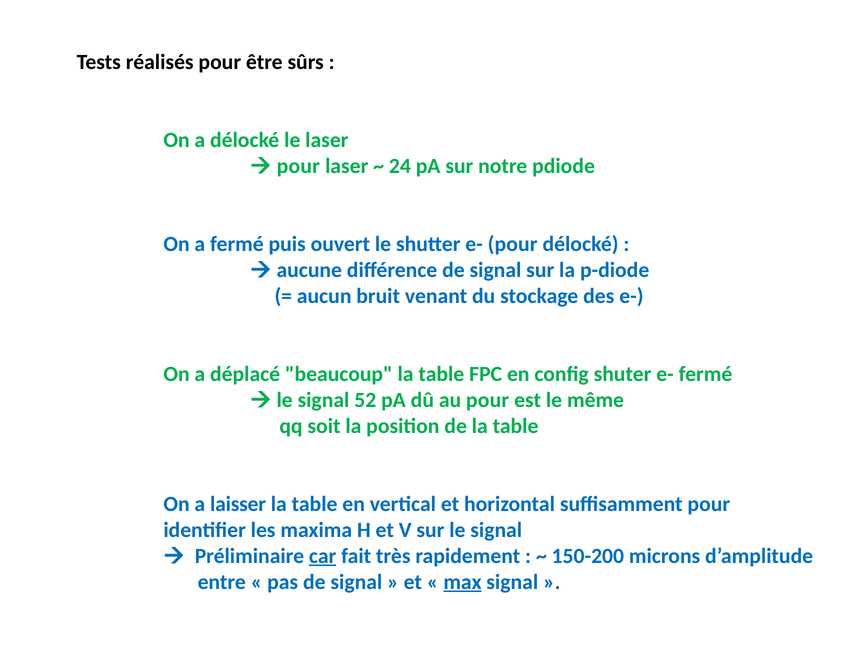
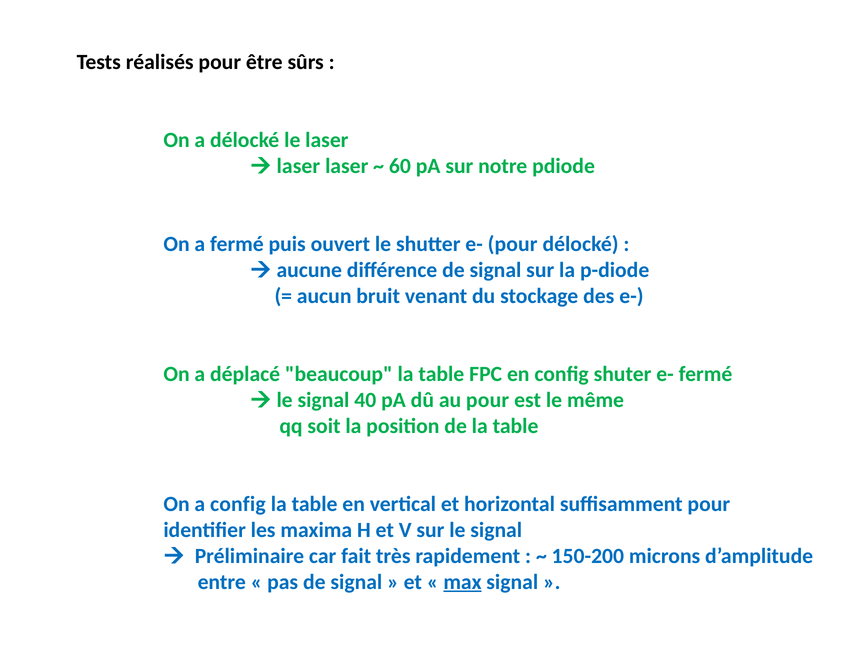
pour: pour -> laser (298, 166)
24: 24 -> 60 (400, 166)
52: 52 -> 40 (365, 400)
a laisser: laisser -> config (238, 504)
car underline: present -> none (323, 556)
